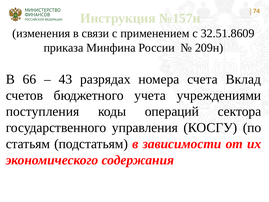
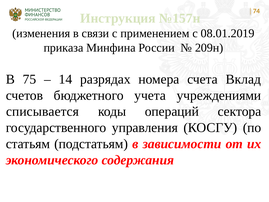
32.51.8609: 32.51.8609 -> 08.01.2019 (228, 33)
66: 66 -> 75 (29, 79)
43: 43 -> 14 (65, 79)
поступления: поступления -> списывается (42, 111)
